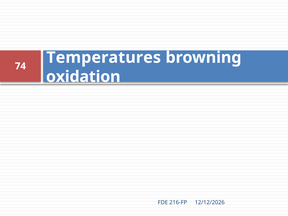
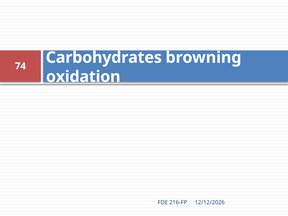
Temperatures: Temperatures -> Carbohydrates (104, 58)
